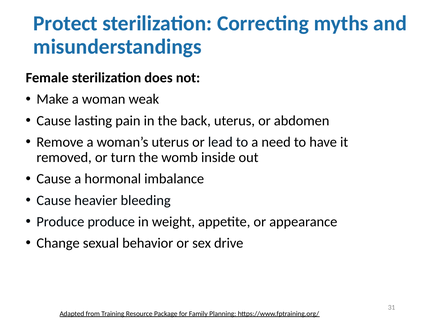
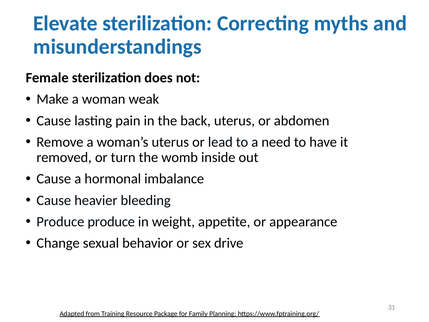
Protect: Protect -> Elevate (66, 23)
